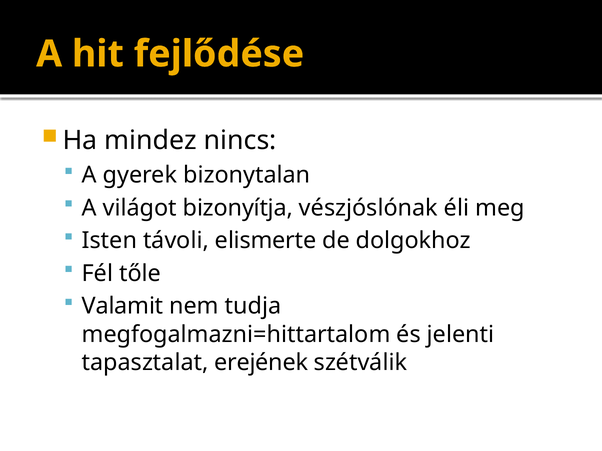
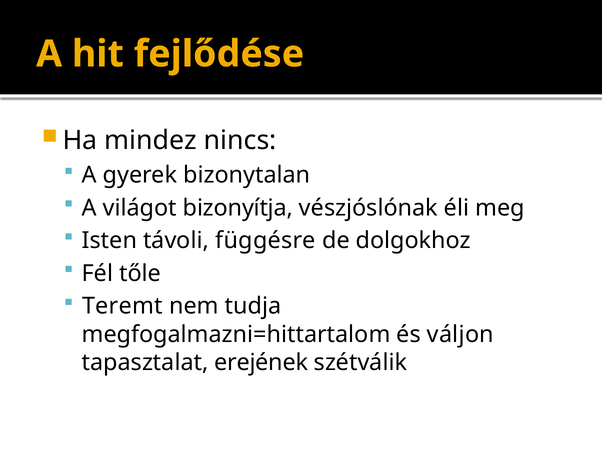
elismerte: elismerte -> függésre (266, 241)
Valamit: Valamit -> Teremt (122, 307)
jelenti: jelenti -> váljon (460, 335)
